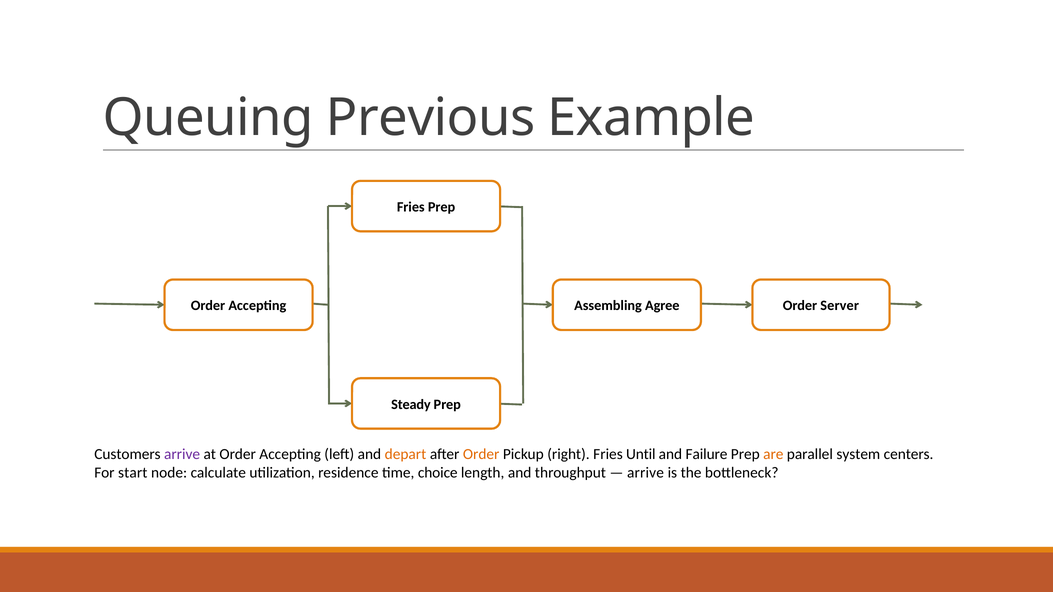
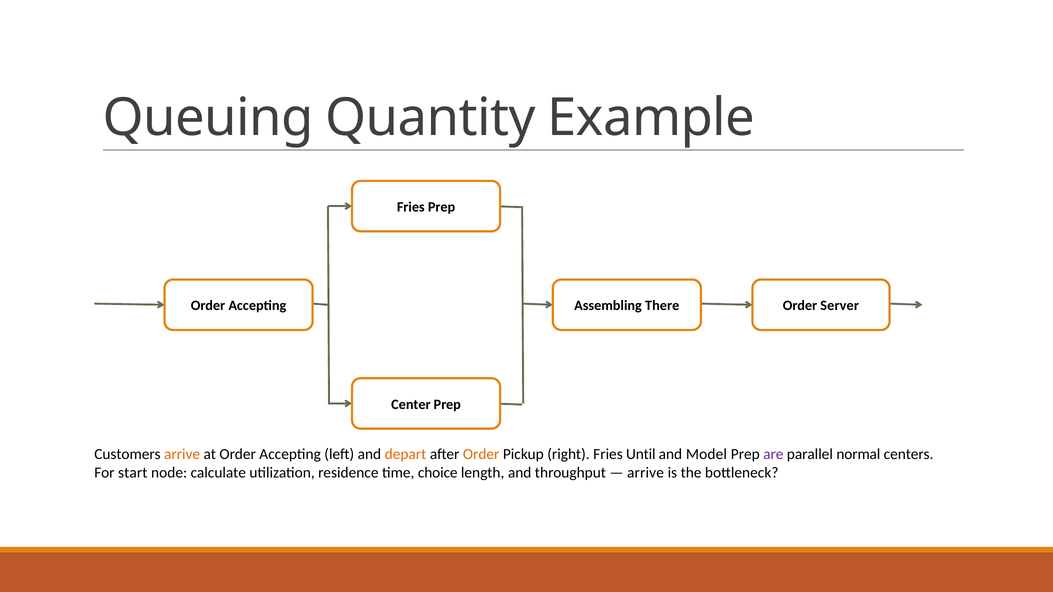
Previous: Previous -> Quantity (431, 118)
Agree: Agree -> There (662, 306)
Steady: Steady -> Center (411, 405)
arrive colour: purple -> orange (182, 455)
Failure: Failure -> Model (706, 455)
are colour: orange -> purple (773, 455)
system: system -> normal (858, 455)
